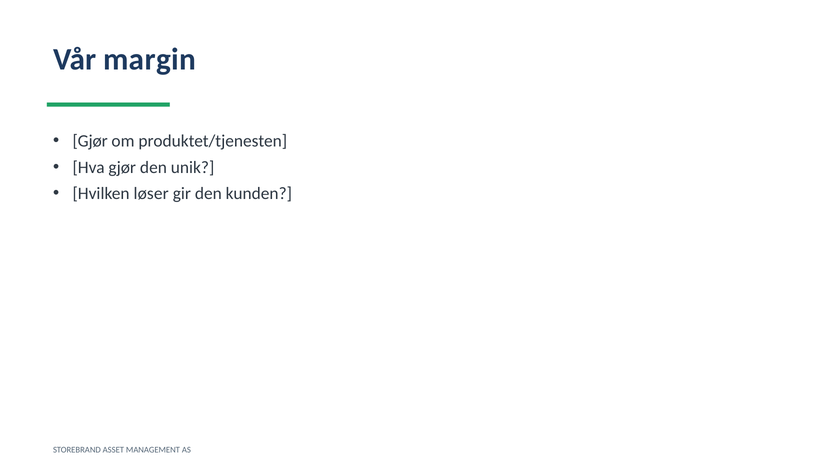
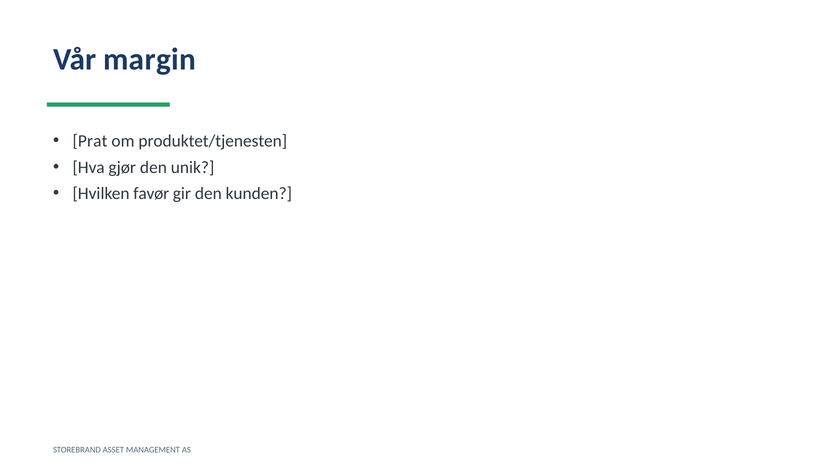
Gjør: Gjør -> Prat (90, 141)
løser: løser -> favør (151, 193)
